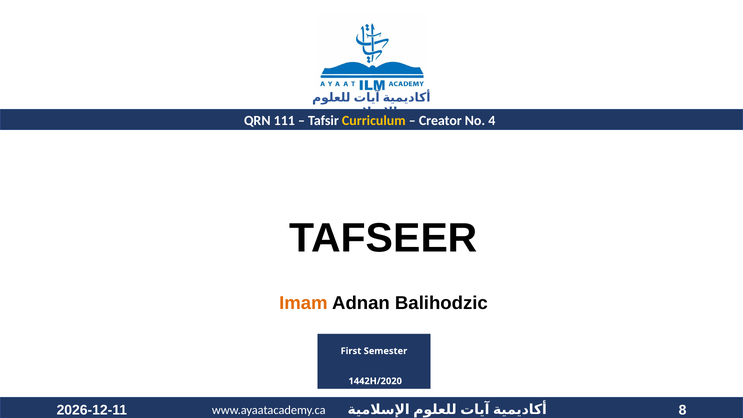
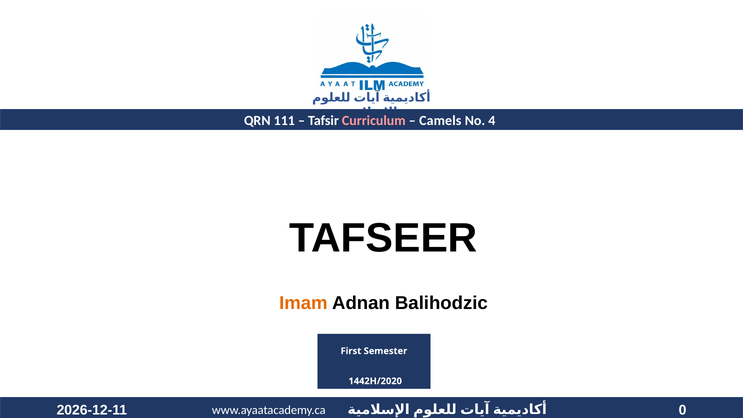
Curriculum colour: yellow -> pink (374, 121)
Creator: Creator -> Camels (440, 121)
8: 8 -> 0 (683, 410)
